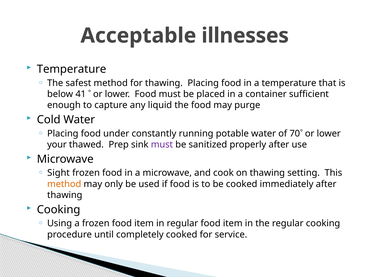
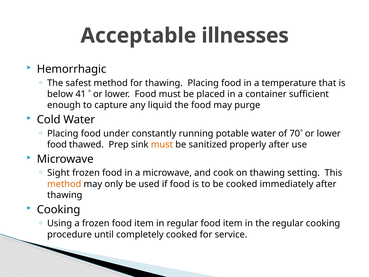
Temperature: Temperature -> Hemorrhagic (72, 69)
your: your -> food (57, 144)
must colour: purple -> orange (162, 144)
